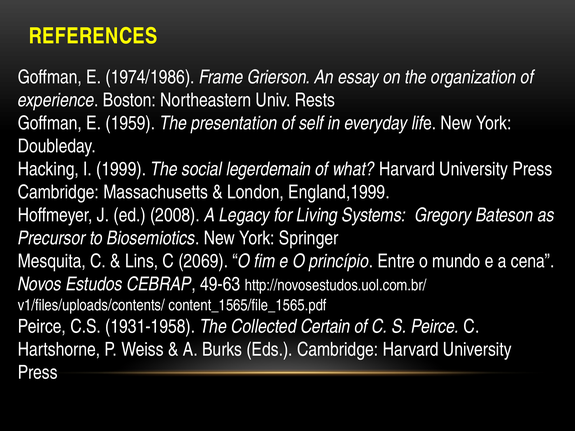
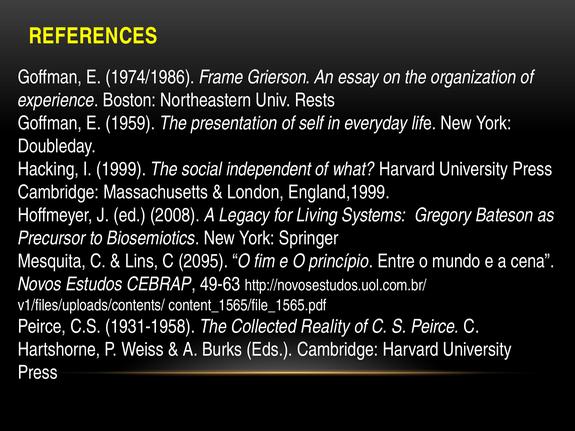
legerdemain: legerdemain -> independent (269, 169)
2069: 2069 -> 2095 (203, 261)
Certain: Certain -> Reality (325, 327)
